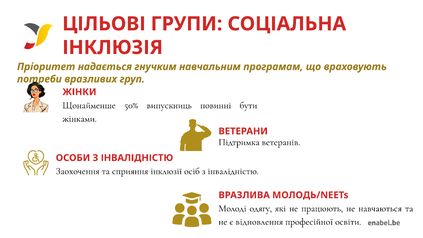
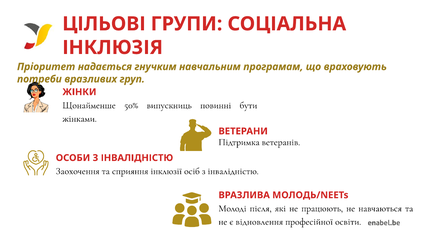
одягу: одягу -> після (261, 208)
